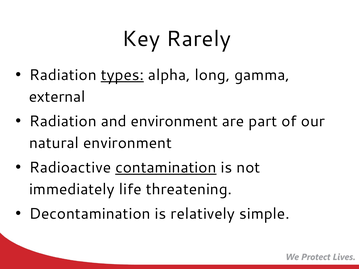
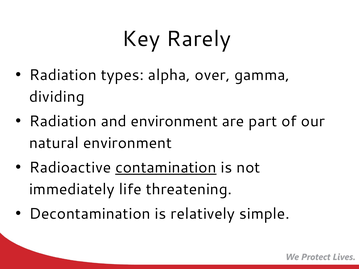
types underline: present -> none (122, 75)
long: long -> over (212, 75)
external: external -> dividing (57, 97)
